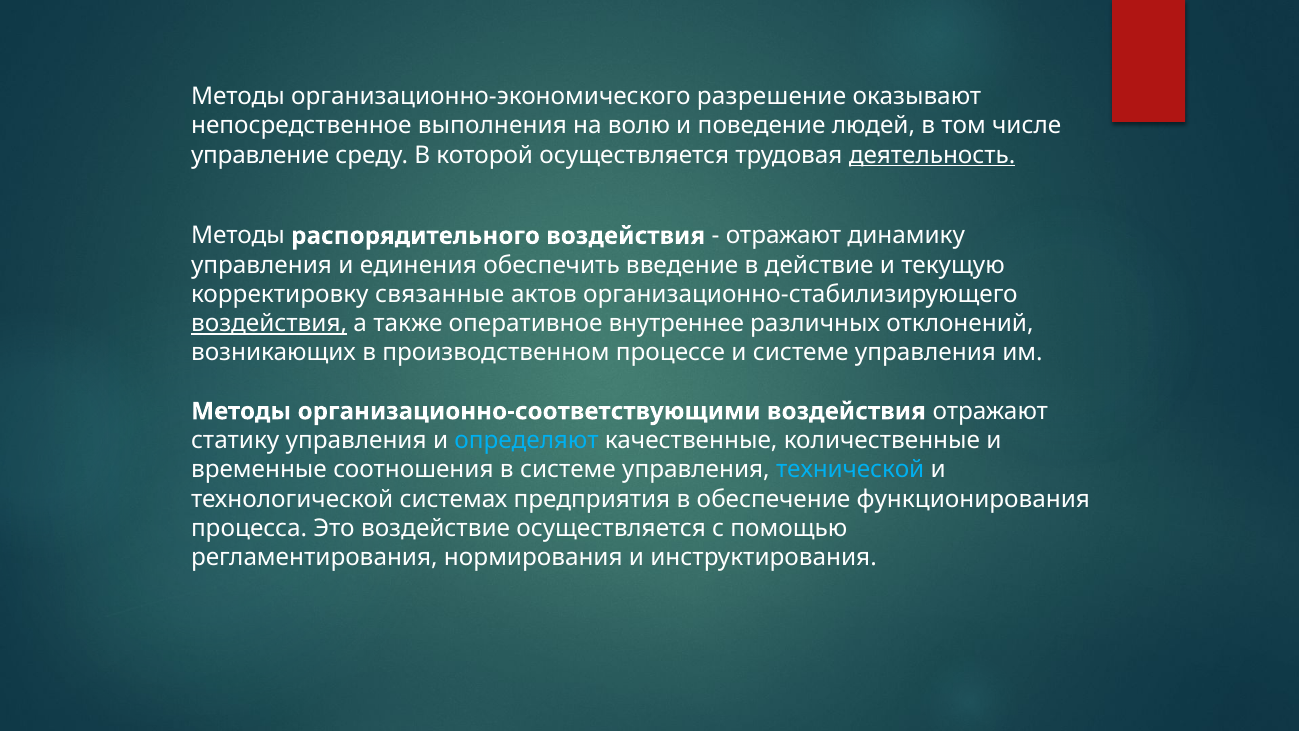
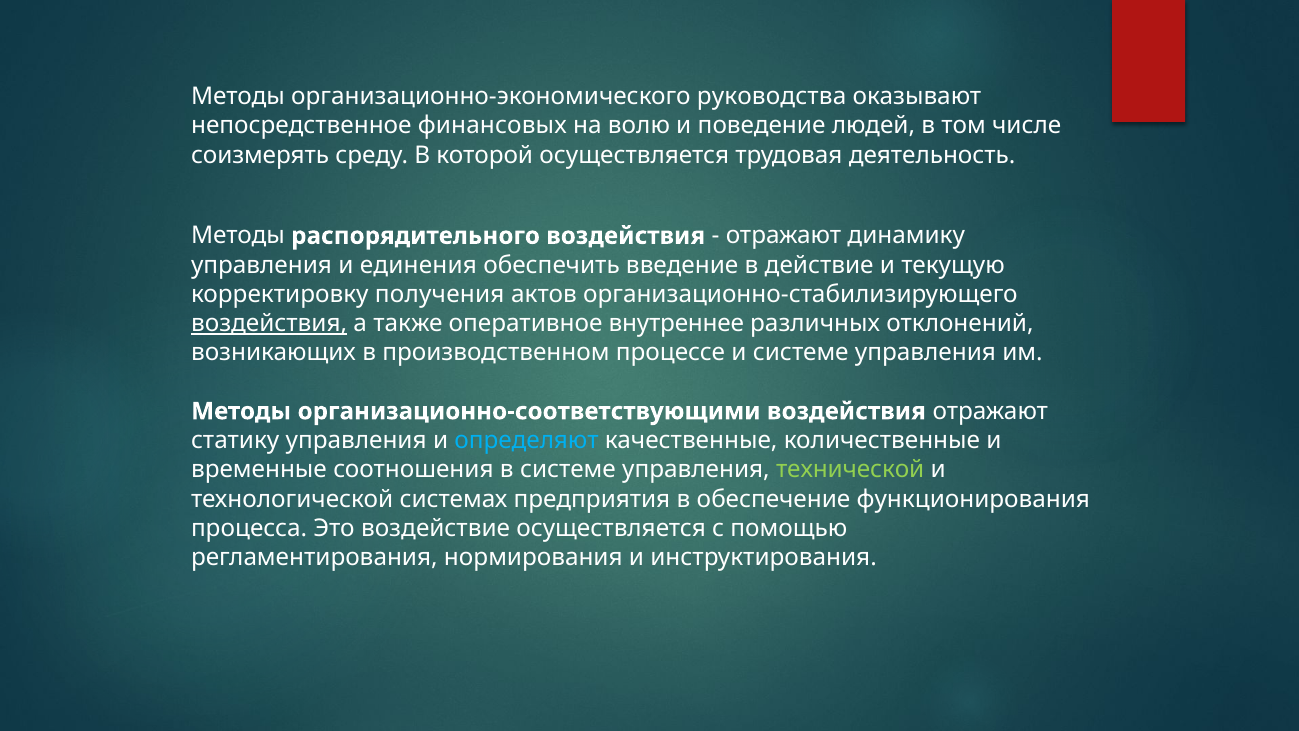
разрешение: разрешение -> руководства (772, 97)
выполнения: выполнения -> финансовых (492, 126)
управление: управление -> соизмерять (260, 155)
деятельность underline: present -> none (932, 155)
связанные: связанные -> получения (440, 294)
технической colour: light blue -> light green (850, 470)
